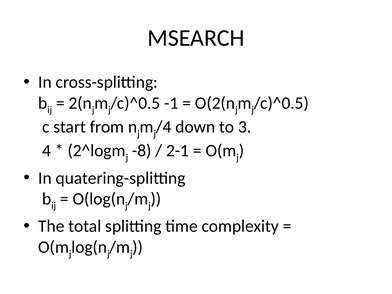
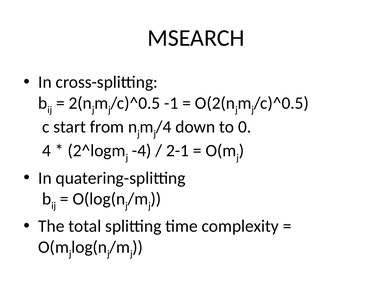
3: 3 -> 0 (245, 127)
-8: -8 -> -4 (142, 151)
